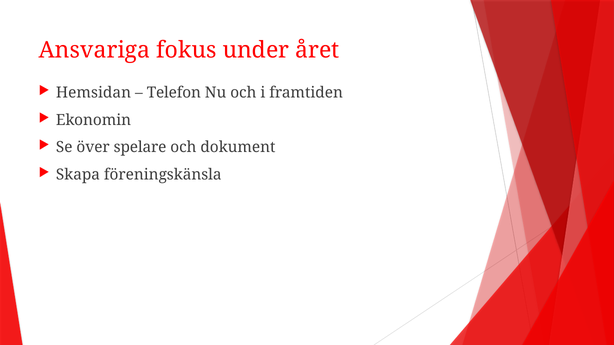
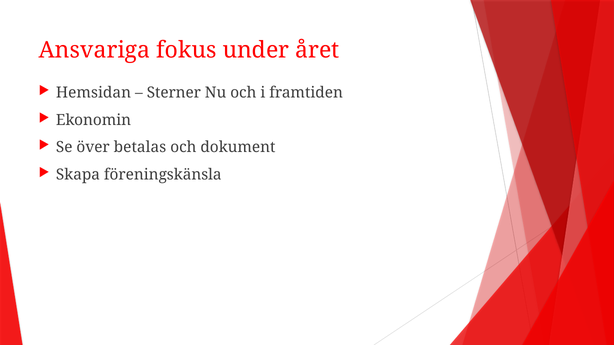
Telefon: Telefon -> Sterner (174, 93)
spelare: spelare -> betalas (140, 147)
